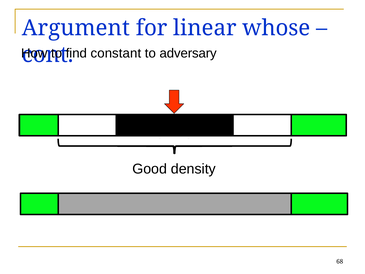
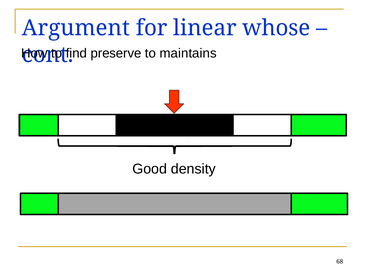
constant: constant -> preserve (116, 53)
adversary: adversary -> maintains (188, 53)
